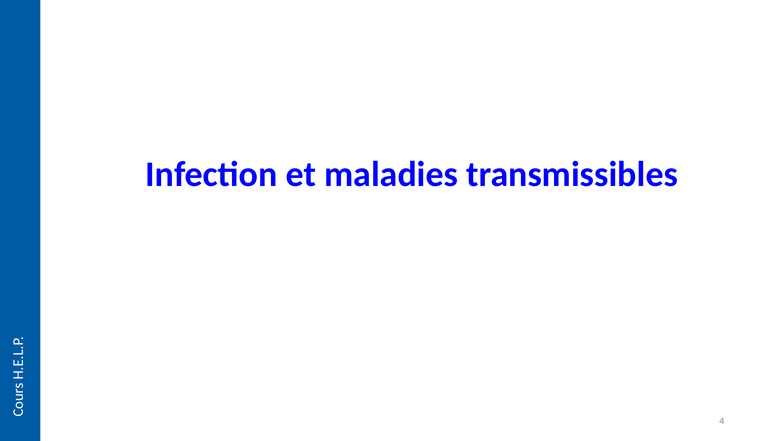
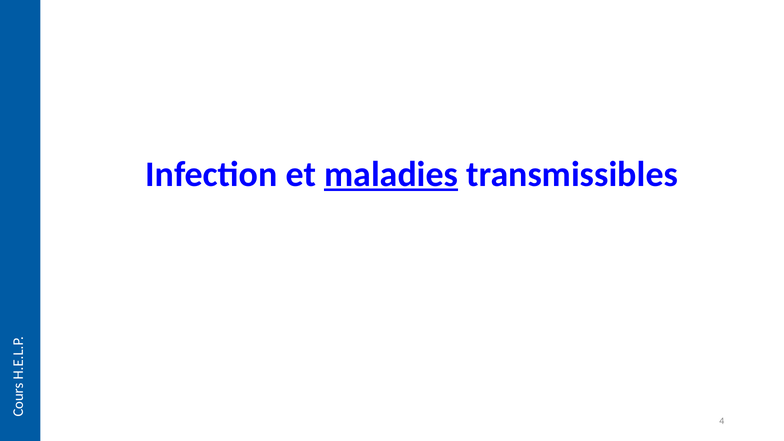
maladies underline: none -> present (391, 174)
